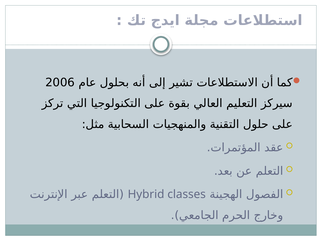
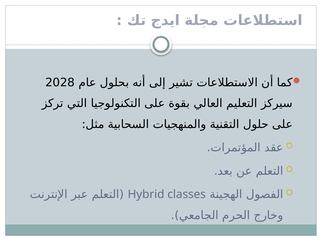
2006: 2006 -> 2028 (60, 83)
